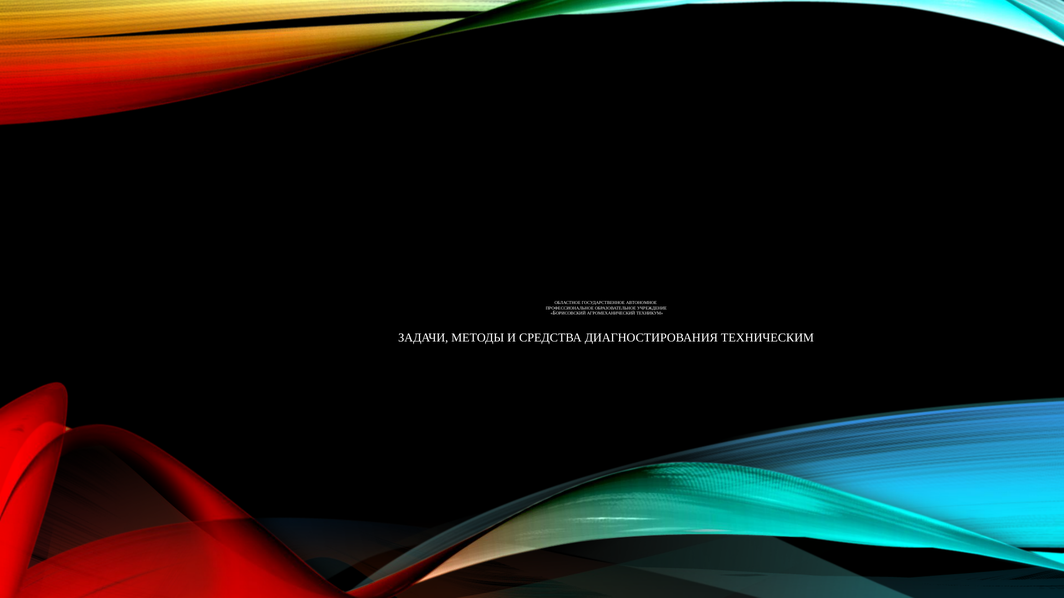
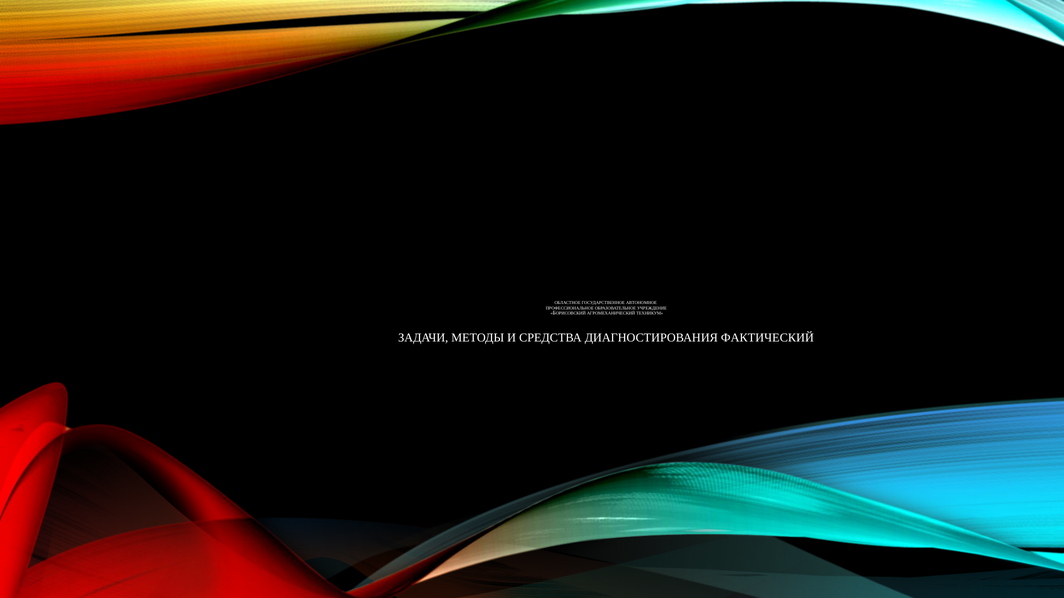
ТЕХНИЧЕСКИМ: ТЕХНИЧЕСКИМ -> ФАКТИЧЕСКИЙ (767, 338)
